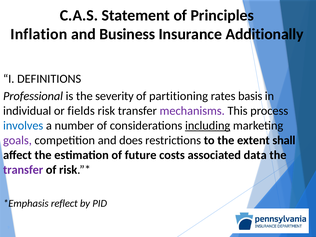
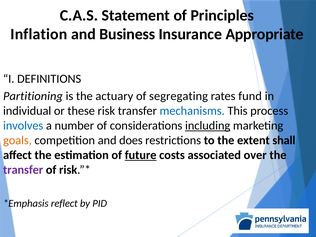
Additionally: Additionally -> Appropriate (265, 34)
Professional: Professional -> Partitioning (33, 96)
severity: severity -> actuary (114, 96)
partitioning: partitioning -> segregating (179, 96)
basis: basis -> fund (250, 96)
fields: fields -> these (81, 111)
mechanisms colour: purple -> blue (192, 111)
goals colour: purple -> orange (17, 140)
future underline: none -> present (141, 155)
data: data -> over (255, 155)
